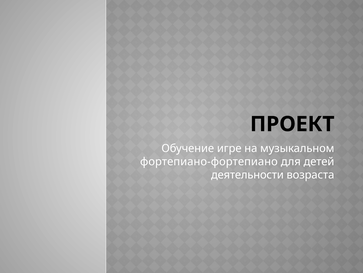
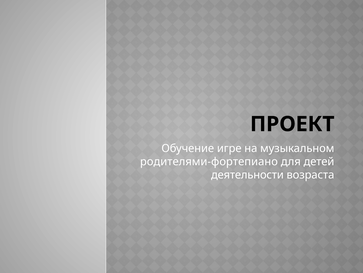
фортепиано-фортепиано: фортепиано-фортепиано -> родителями-фортепиано (209, 161)
